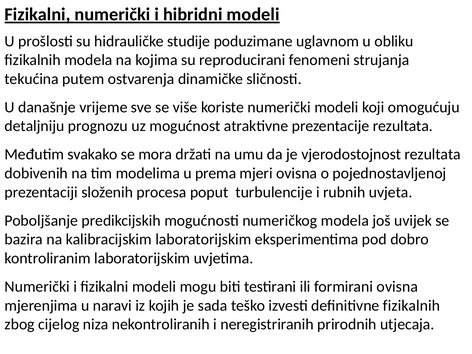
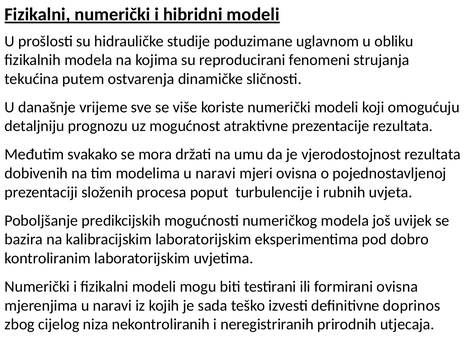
modelima u prema: prema -> naravi (216, 173)
definitivne fizikalnih: fizikalnih -> doprinos (412, 305)
